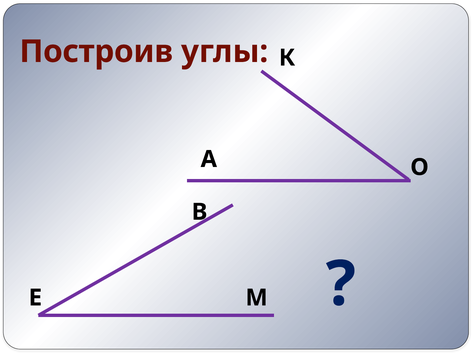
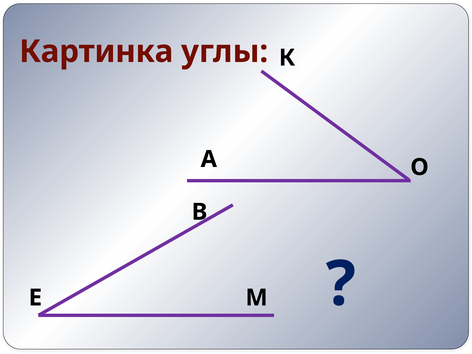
Построив: Построив -> Картинка (96, 52)
